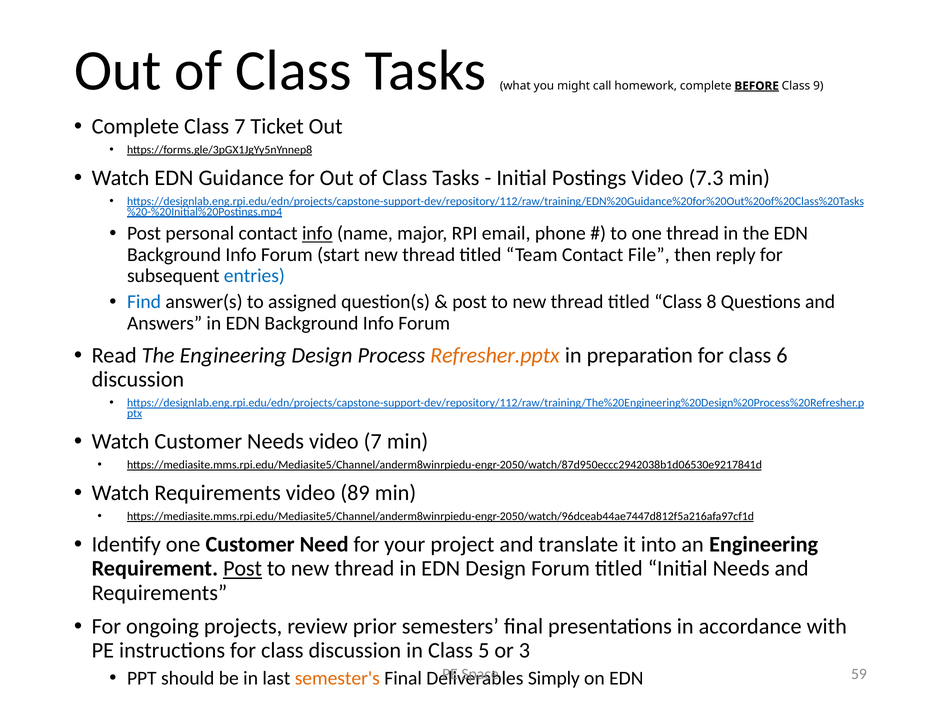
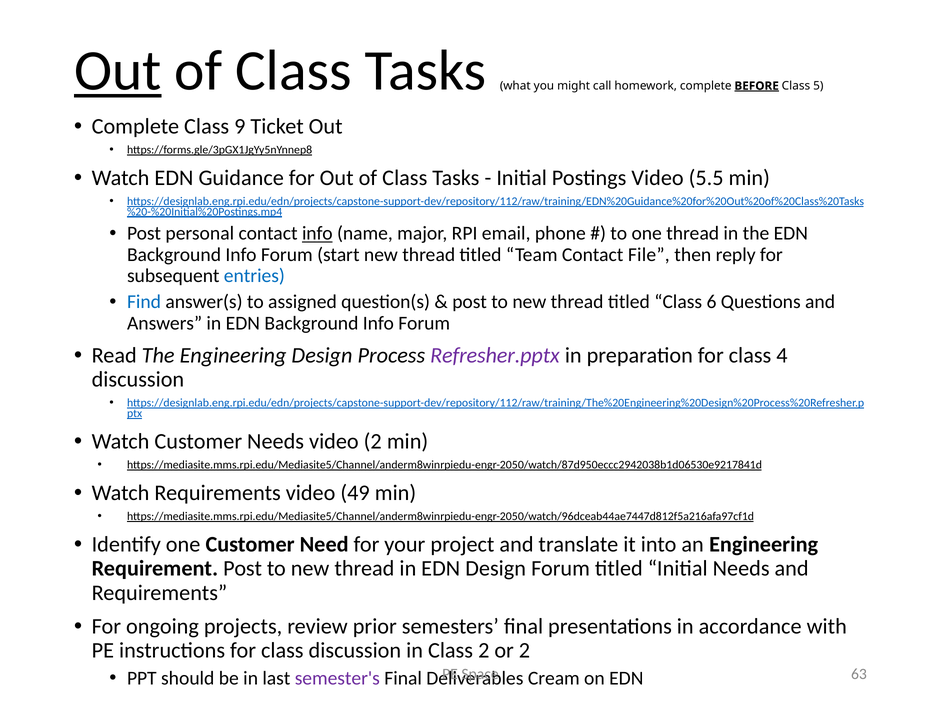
Out underline: none -> present (118, 71)
9: 9 -> 5 (818, 86)
Class 7: 7 -> 9 (240, 126)
7.3: 7.3 -> 5.5 (706, 178)
8: 8 -> 6 (711, 302)
Refresher.pptx colour: orange -> purple (495, 355)
6: 6 -> 4 (782, 355)
video 7: 7 -> 2 (373, 441)
89: 89 -> 49 (355, 493)
Post underline: present -> none (243, 568)
Class 5: 5 -> 2 (484, 650)
or 3: 3 -> 2 (524, 650)
59: 59 -> 63 (859, 674)
semester's colour: orange -> purple (337, 678)
Simply: Simply -> Cream (554, 678)
